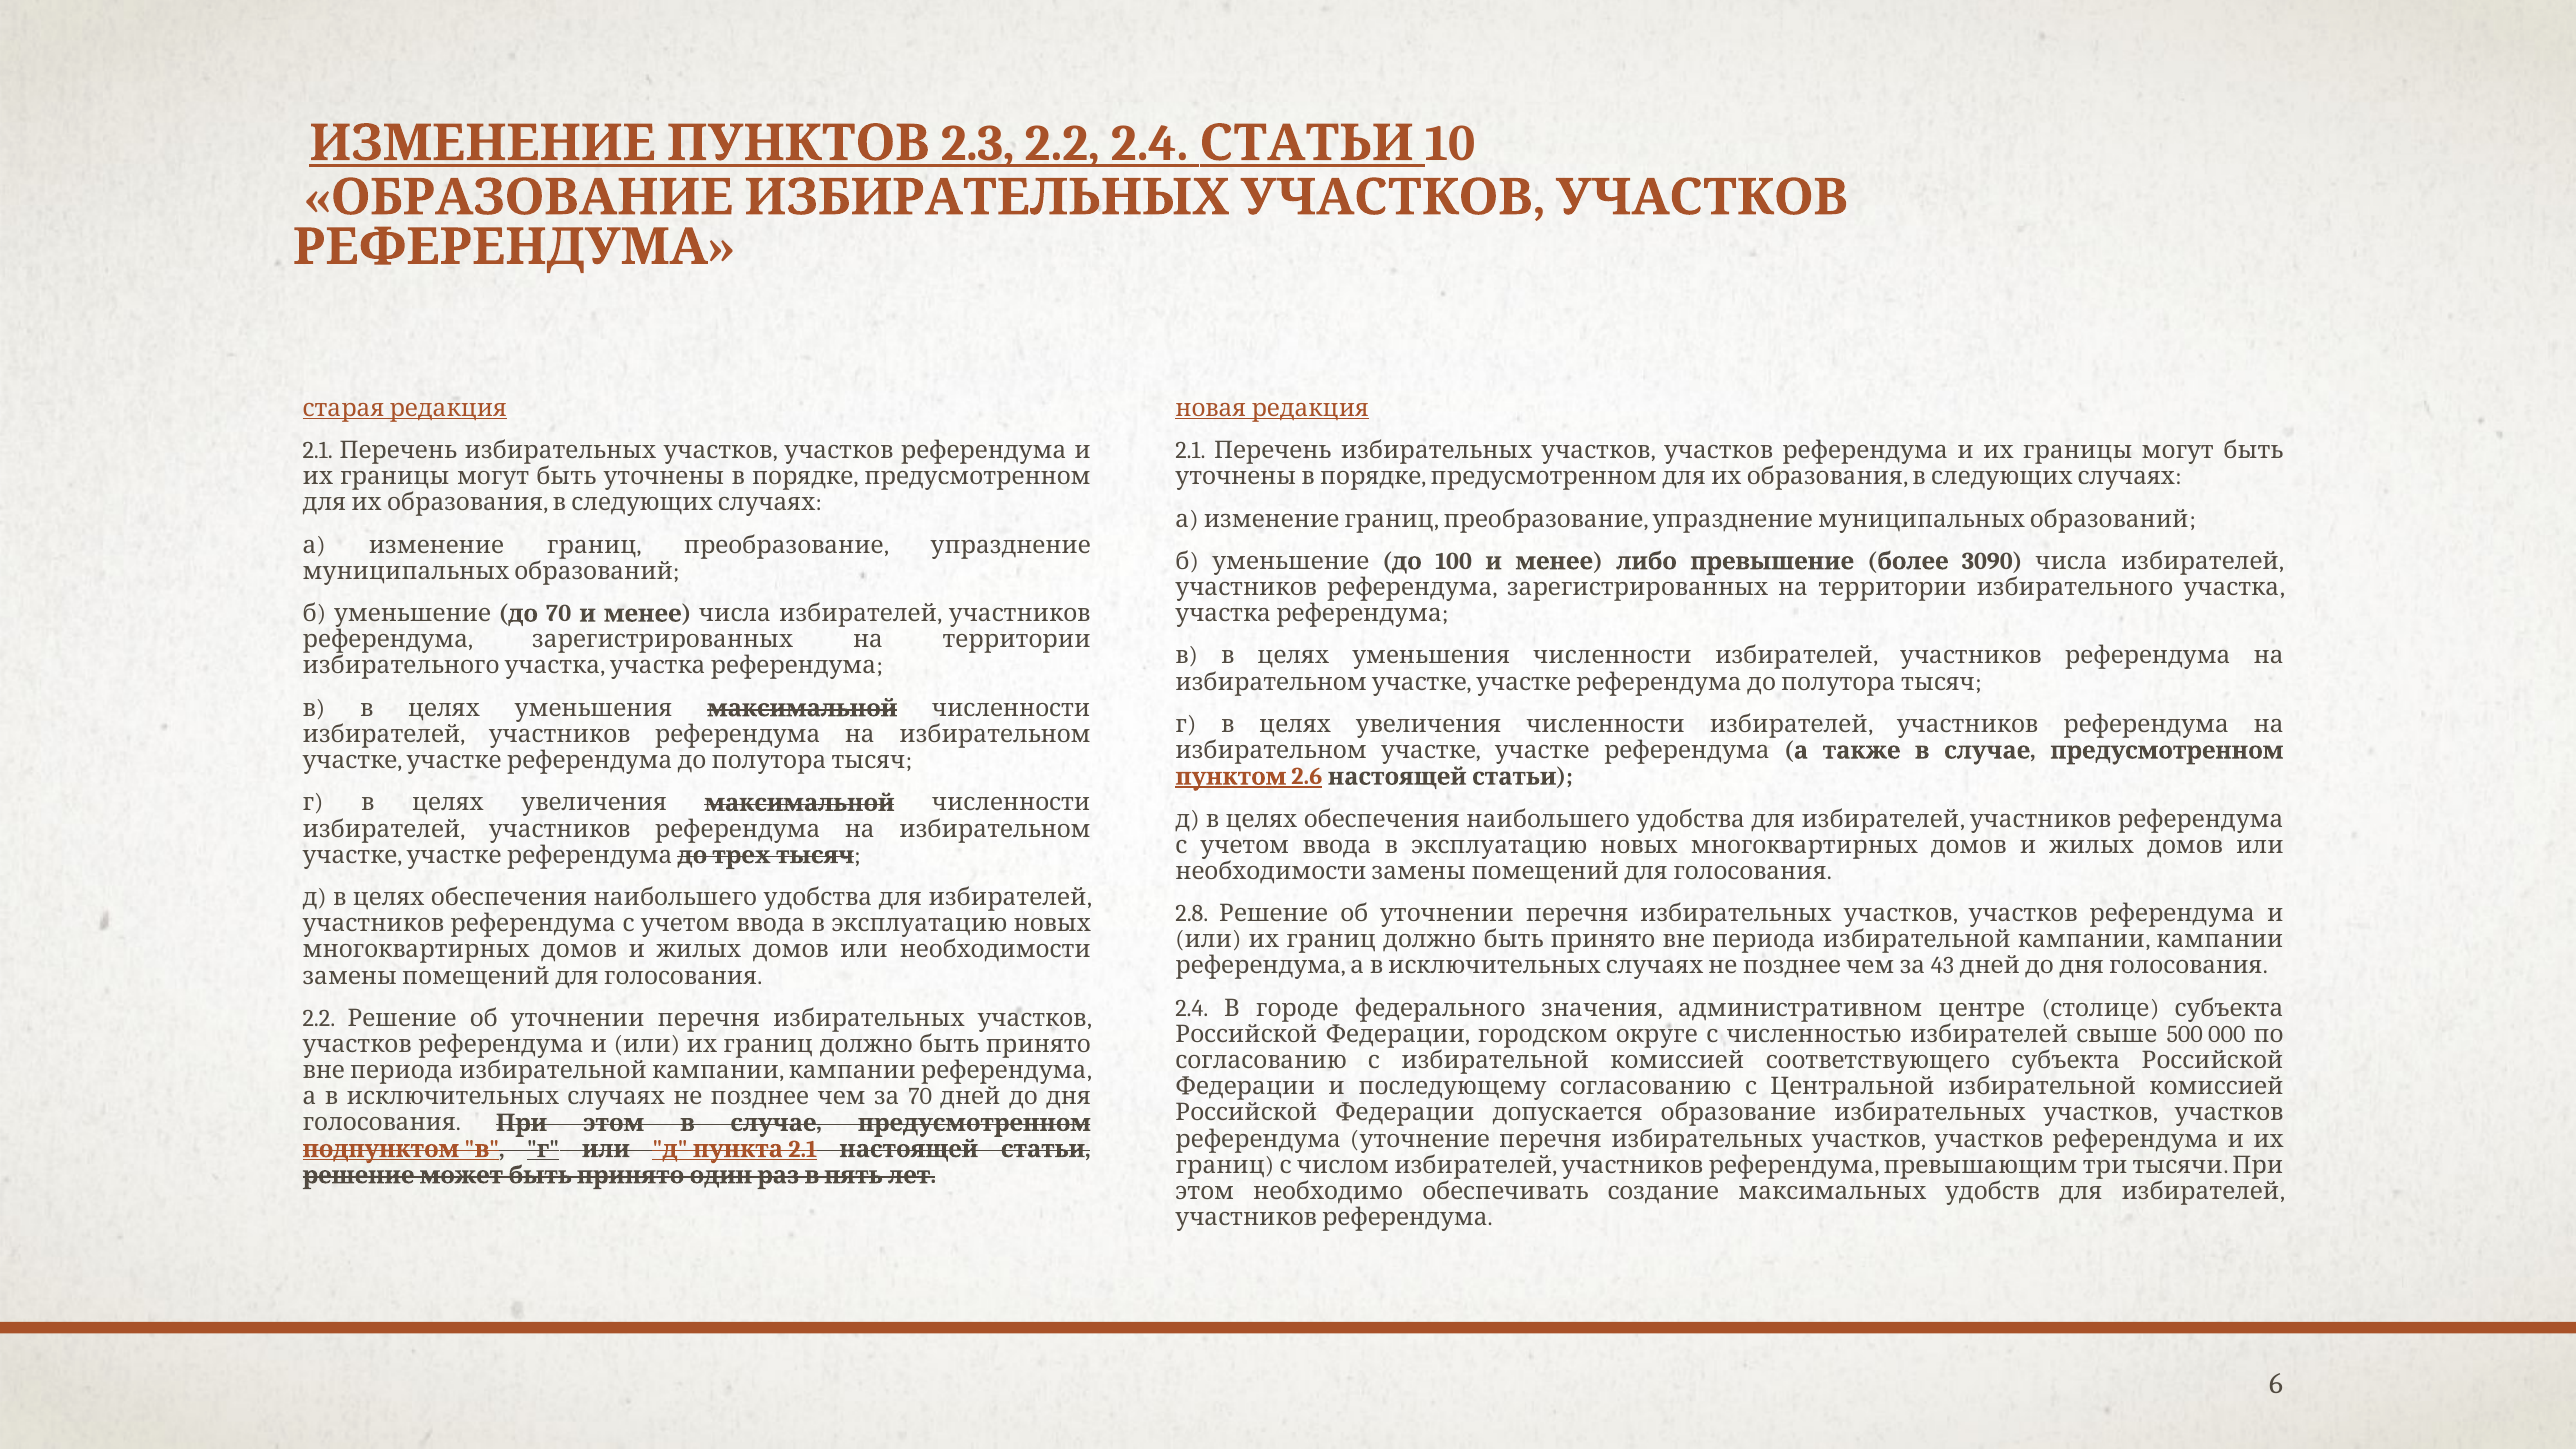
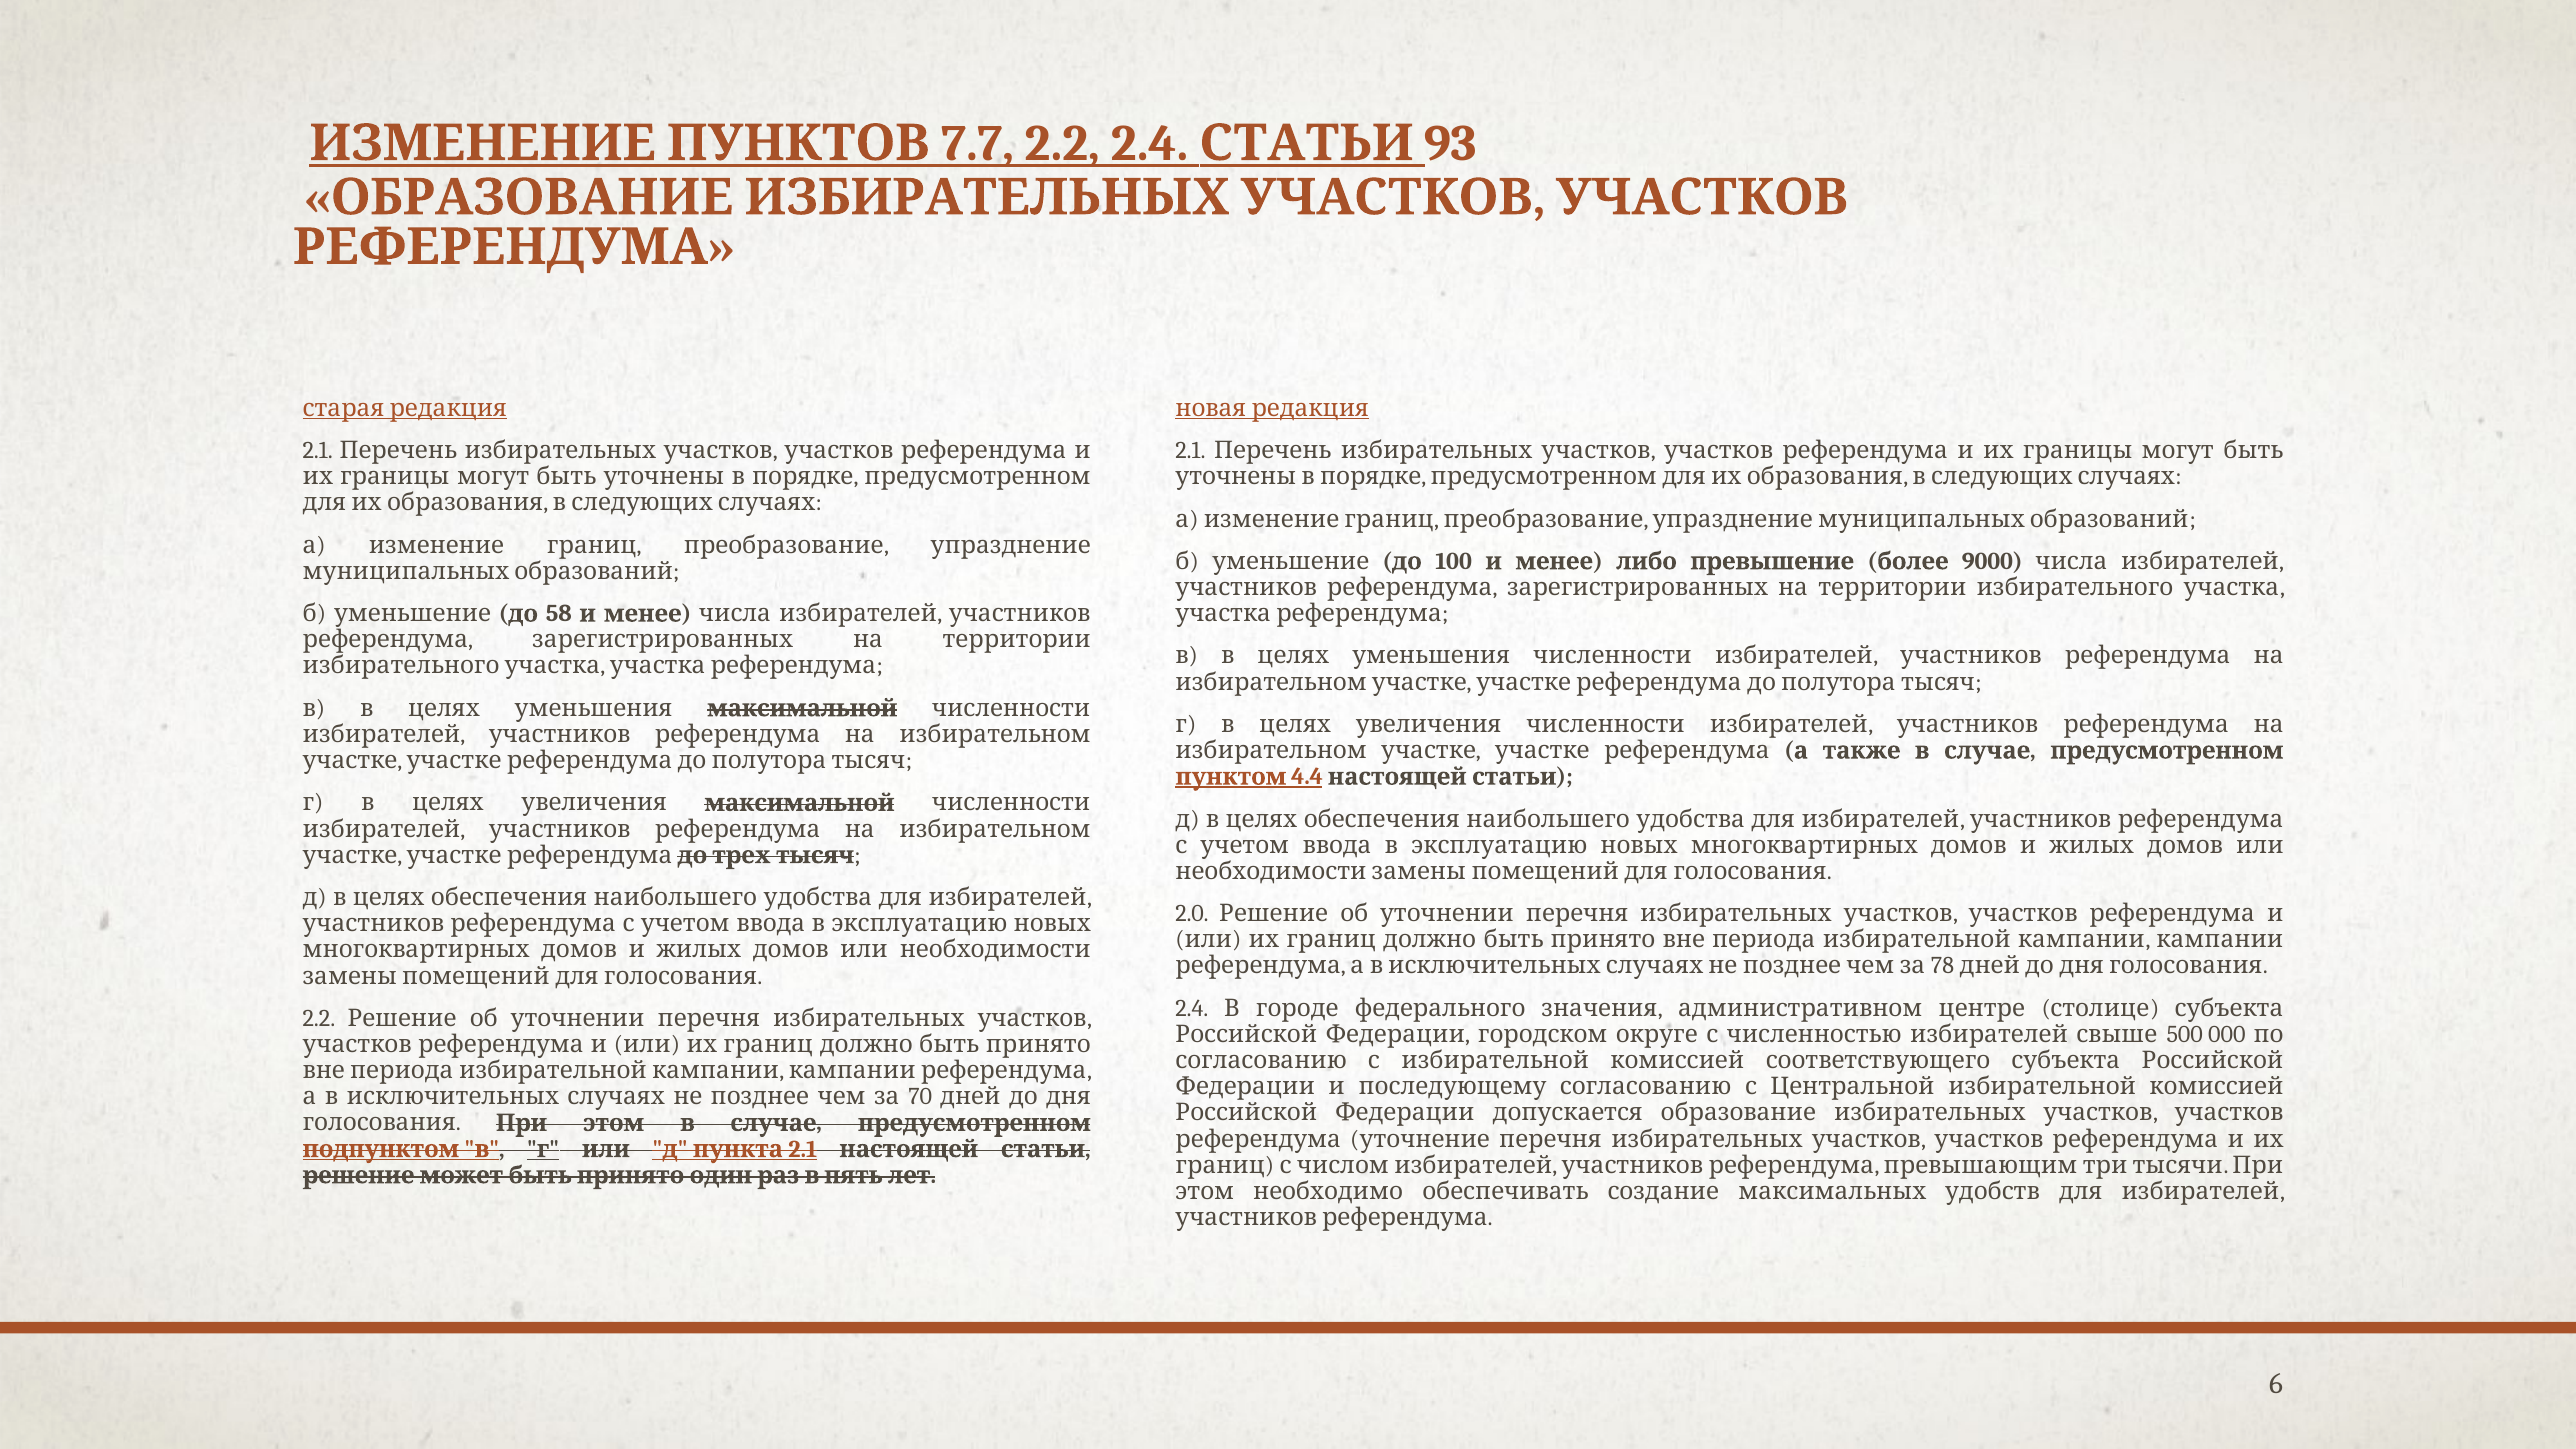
2.3: 2.3 -> 7.7 (978, 143)
10: 10 -> 93 (1450, 143)
3090: 3090 -> 9000 (1992, 561)
70: 70 -> 58 (559, 614)
2.6: 2.6 -> 4.4 (1307, 777)
2.8: 2.8 -> 2.0 (1192, 914)
43: 43 -> 78 (1942, 966)
